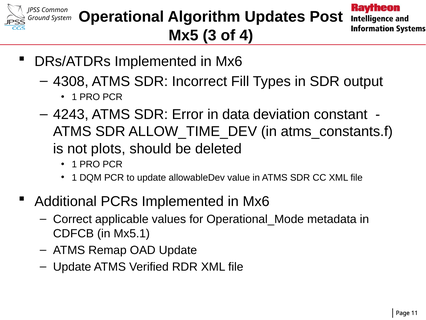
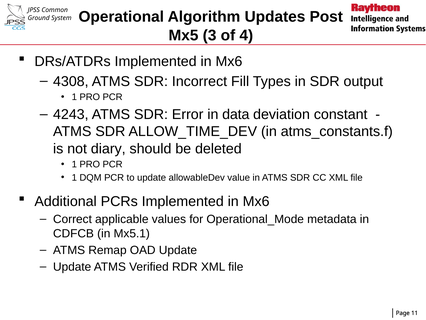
plots: plots -> diary (108, 148)
